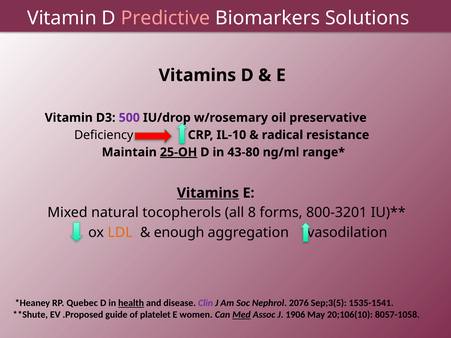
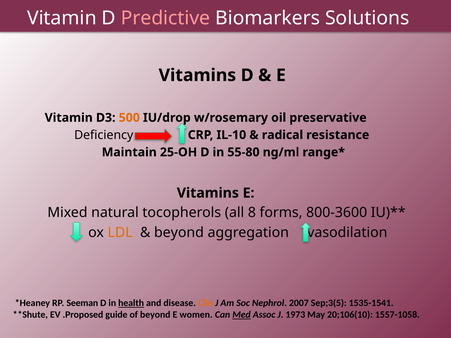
500 colour: purple -> orange (129, 118)
25-OH underline: present -> none (179, 152)
43-80: 43-80 -> 55-80 (243, 152)
Vitamins underline: present -> none (208, 193)
800-3201: 800-3201 -> 800-3600 (337, 213)
enough: enough -> beyond (179, 233)
Quebec: Quebec -> Seeman (82, 303)
Clin colour: purple -> orange (206, 303)
2076: 2076 -> 2007 (299, 303)
of platelet: platelet -> beyond (155, 315)
1906: 1906 -> 1973 (295, 315)
8057-1058: 8057-1058 -> 1557-1058 (397, 315)
